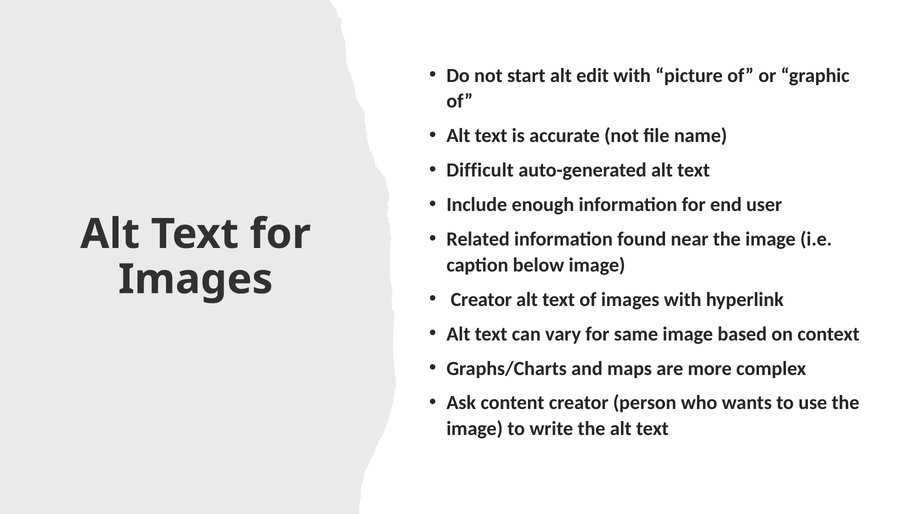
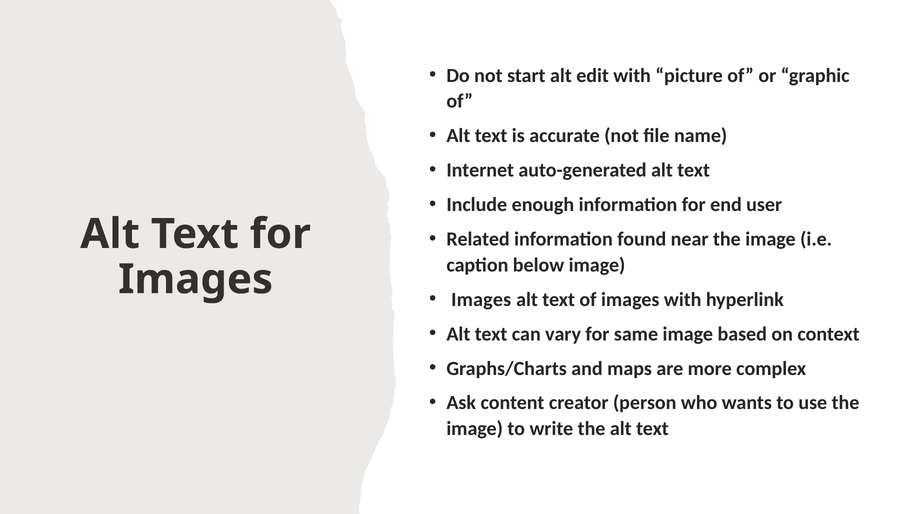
Difficult: Difficult -> Internet (480, 170)
Creator: Creator -> Images (481, 300)
